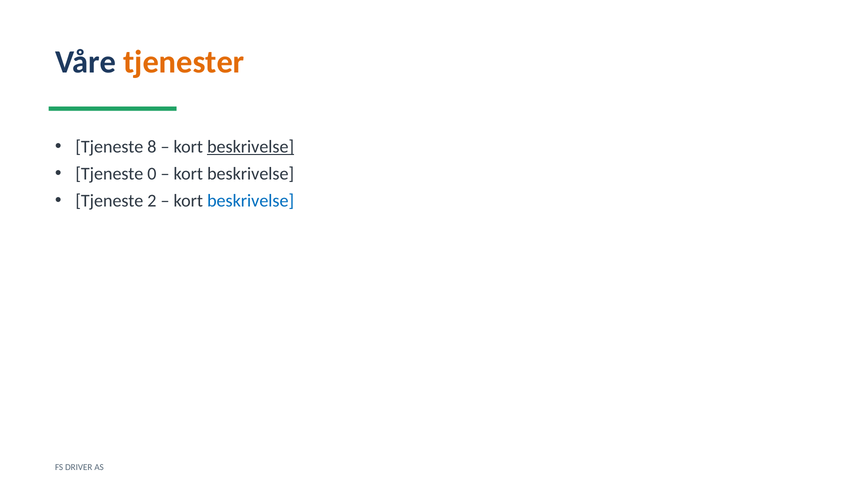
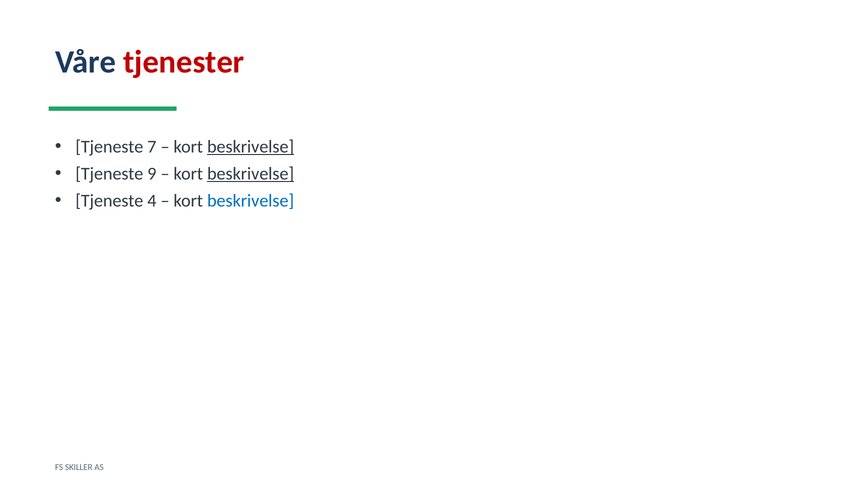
tjenester colour: orange -> red (184, 62)
8: 8 -> 7 (152, 147)
0: 0 -> 9 (152, 174)
beskrivelse underline: none -> present (251, 174)
2: 2 -> 4 (152, 201)
DRIVER: DRIVER -> SKILLER (79, 467)
